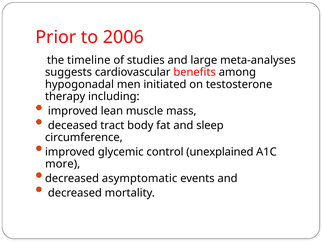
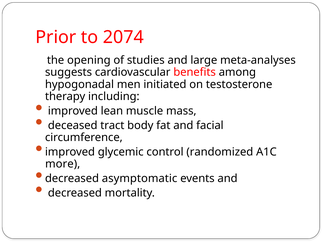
2006: 2006 -> 2074 (123, 37)
timeline: timeline -> opening (89, 60)
sleep: sleep -> facial (210, 125)
unexplained: unexplained -> randomized (220, 152)
